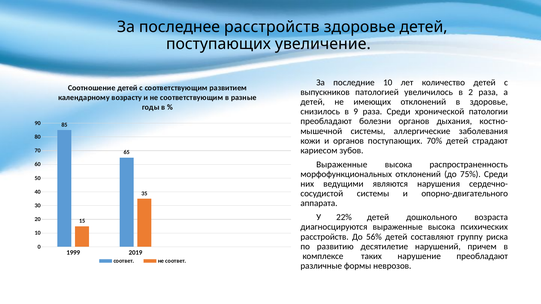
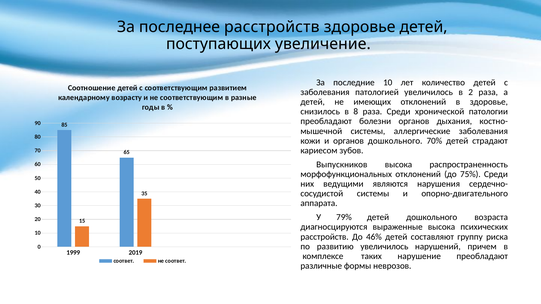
выпускников: выпускников -> заболевания (325, 92)
9: 9 -> 8 (356, 112)
органов поступающих: поступающих -> дошкольного (395, 141)
Выраженные: Выраженные -> Выпускников (342, 165)
22%: 22% -> 79% (344, 218)
56%: 56% -> 46% (374, 237)
развитию десятилетие: десятилетие -> увеличилось (384, 247)
